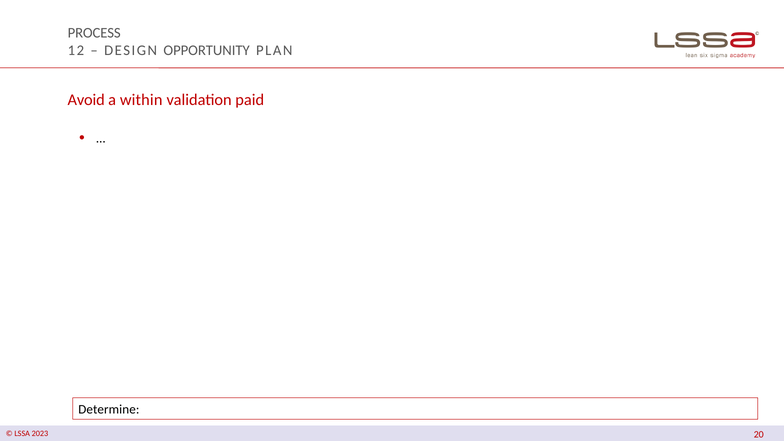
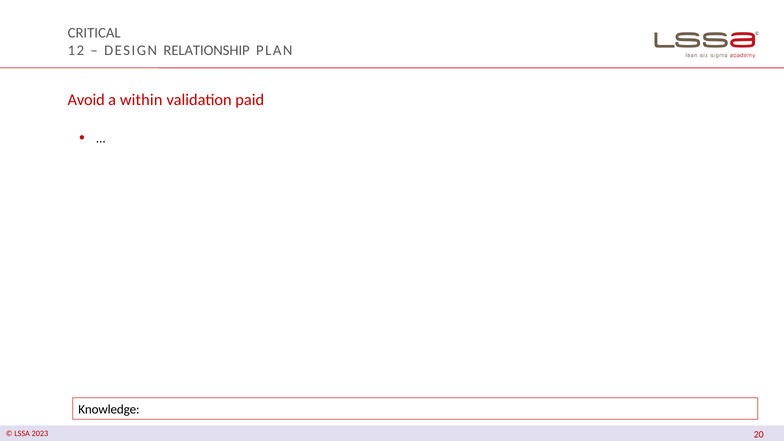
PROCESS: PROCESS -> CRITICAL (94, 33)
OPPORTUNITY: OPPORTUNITY -> RELATIONSHIP (207, 50)
Determine: Determine -> Knowledge (109, 409)
